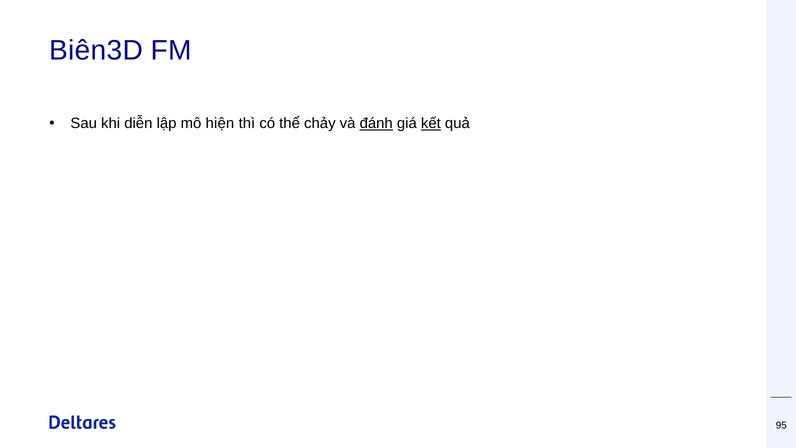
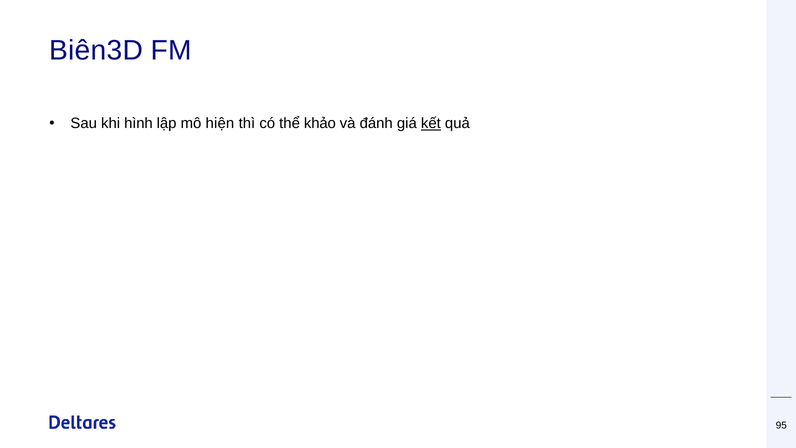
diễn: diễn -> hình (138, 123)
chảy: chảy -> khảo (320, 123)
đánh underline: present -> none (376, 123)
